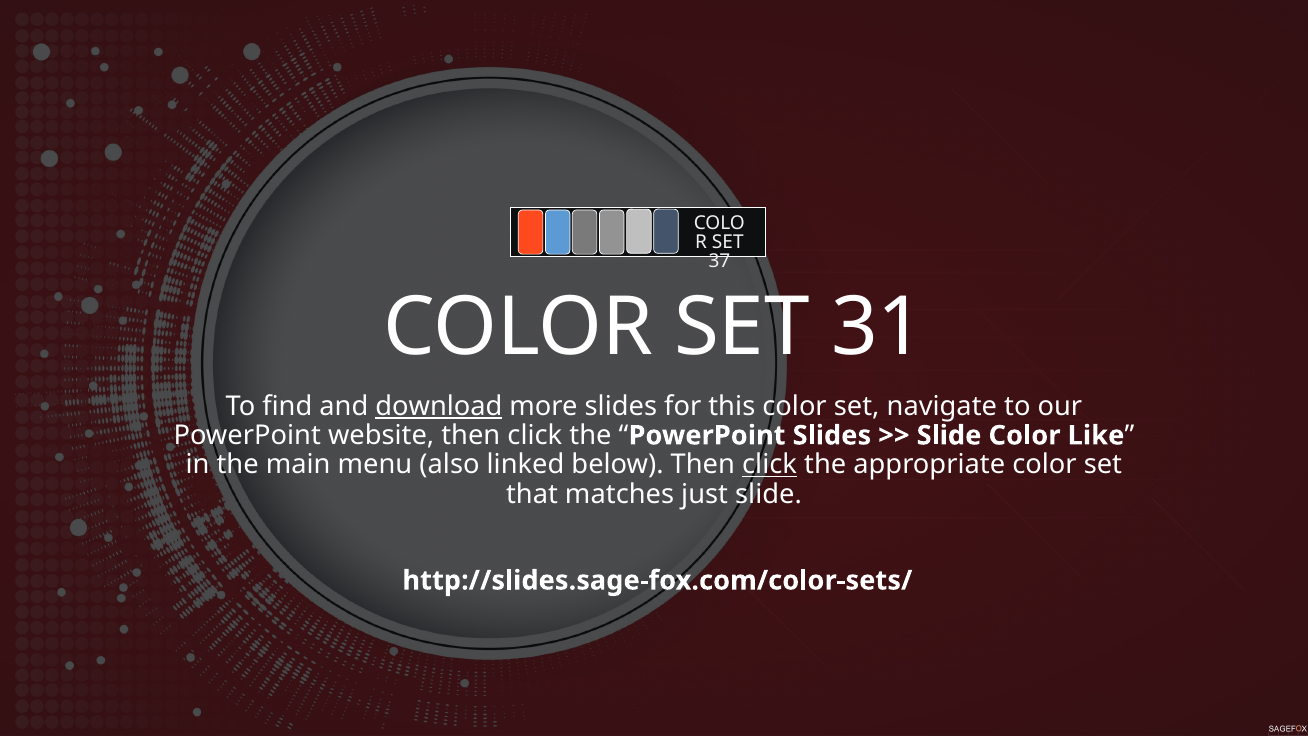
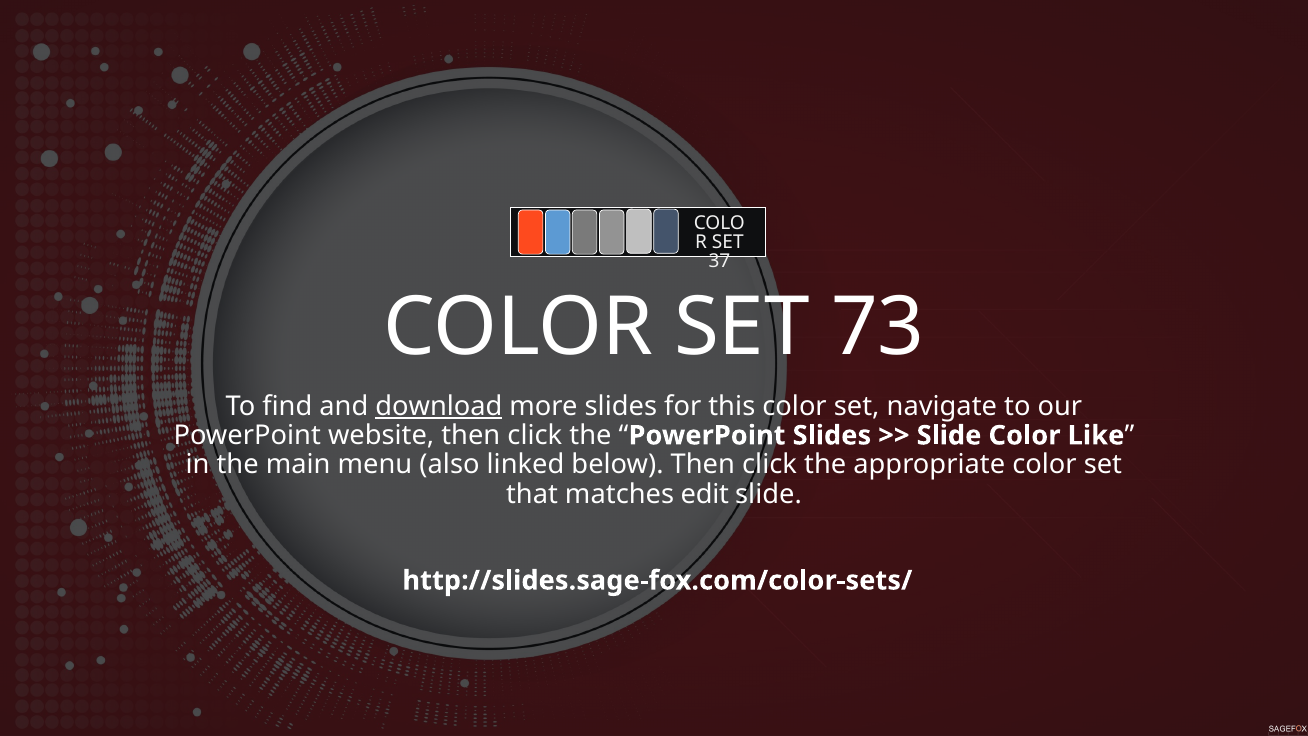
31: 31 -> 73 (878, 327)
click underline: present -> none (770, 465)
just: just -> edit (705, 494)
